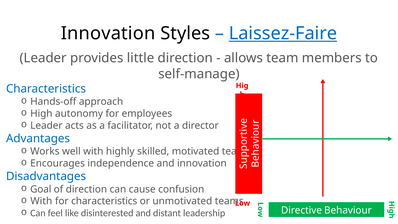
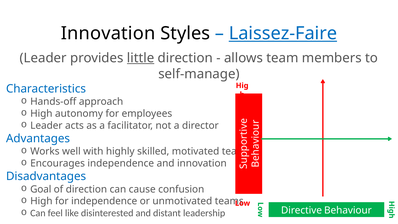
little underline: none -> present (141, 58)
With: With -> High (41, 201)
for characteristics: characteristics -> independence (104, 201)
